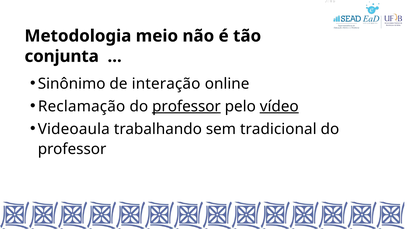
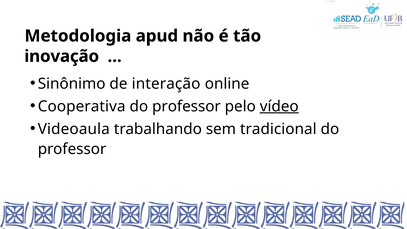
meio: meio -> apud (157, 36)
conjunta: conjunta -> inovação (62, 56)
Reclamação: Reclamação -> Cooperativa (82, 106)
professor underline: present -> none (186, 106)
